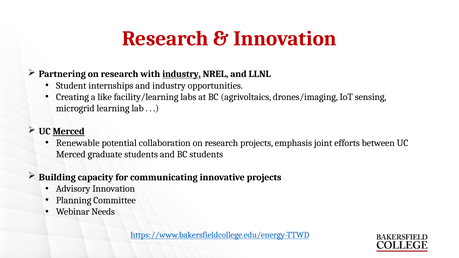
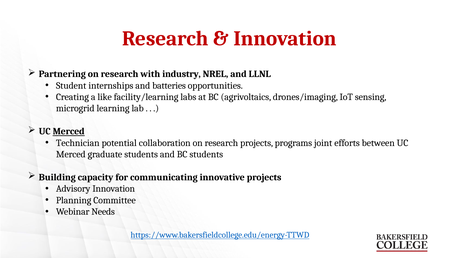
industry underline: present -> none (182, 74)
and industry: industry -> batteries (169, 86)
Renewable: Renewable -> Technician (78, 143)
emphasis: emphasis -> programs (293, 143)
